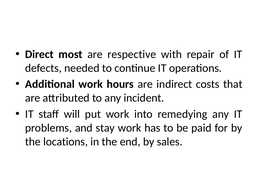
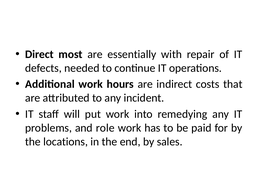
respective: respective -> essentially (132, 54)
stay: stay -> role (105, 128)
